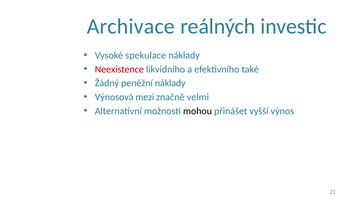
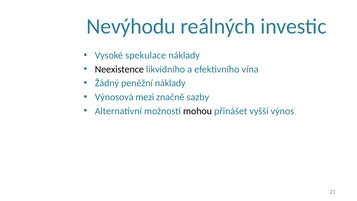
Archivace: Archivace -> Nevýhodu (131, 26)
Neexistence colour: red -> black (119, 69)
také: také -> vína (250, 69)
velmi: velmi -> sazby (198, 97)
